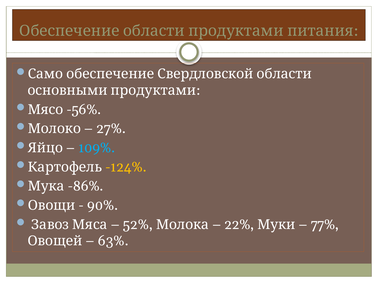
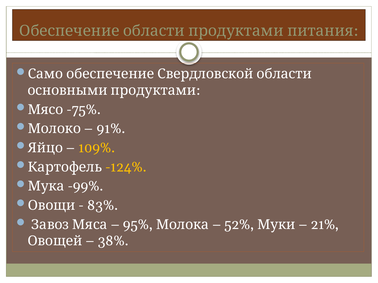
-56%: -56% -> -75% (84, 110)
27%: 27% -> 91% (111, 129)
109% colour: light blue -> yellow (97, 148)
-86%: -86% -> -99% (86, 187)
90%: 90% -> 83% (103, 206)
52%: 52% -> 95% (138, 225)
22%: 22% -> 52% (239, 225)
77%: 77% -> 21% (325, 225)
63%: 63% -> 38% (113, 241)
